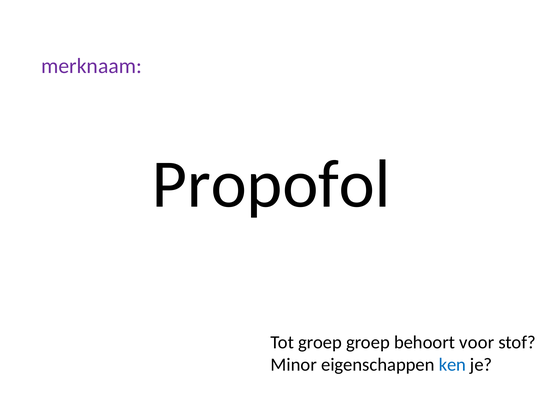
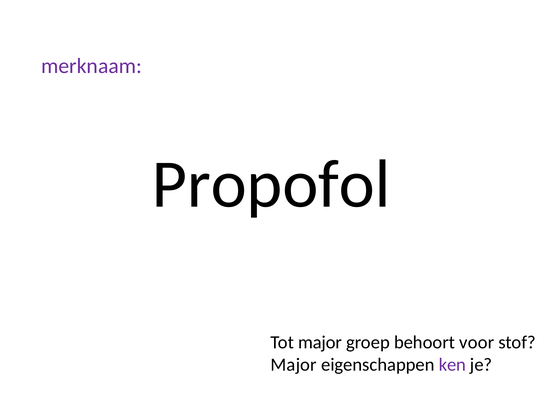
Tot groep: groep -> major (320, 343)
Minor: Minor -> Major (294, 365)
ken colour: blue -> purple (452, 365)
